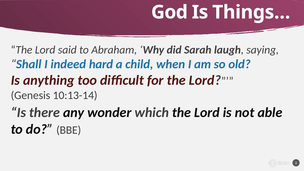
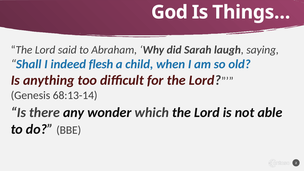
hard: hard -> flesh (101, 64)
10:13-14: 10:13-14 -> 68:13-14 (75, 95)
